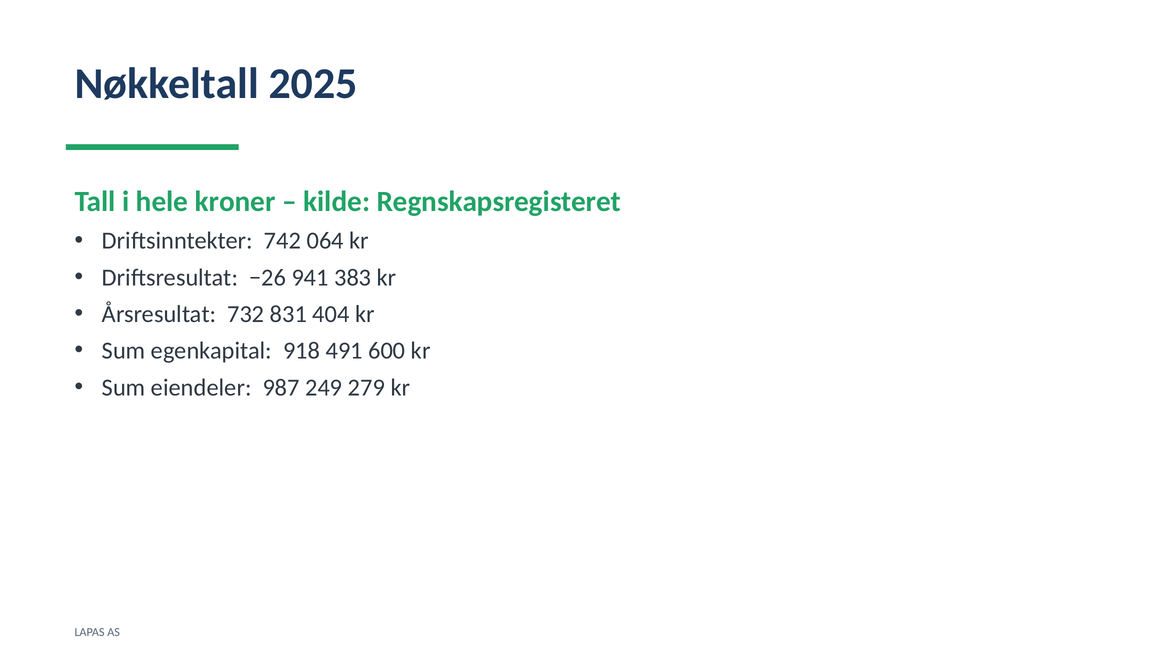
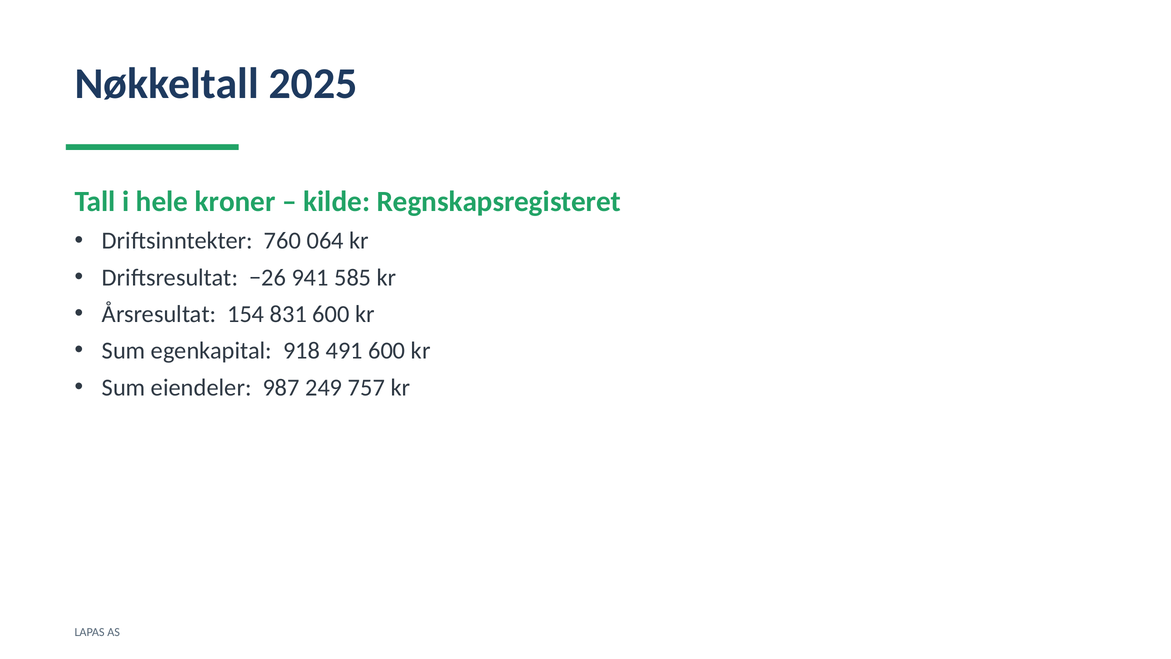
742: 742 -> 760 (282, 241)
383: 383 -> 585 (353, 277)
732: 732 -> 154 (246, 314)
831 404: 404 -> 600 (331, 314)
279: 279 -> 757 (366, 387)
